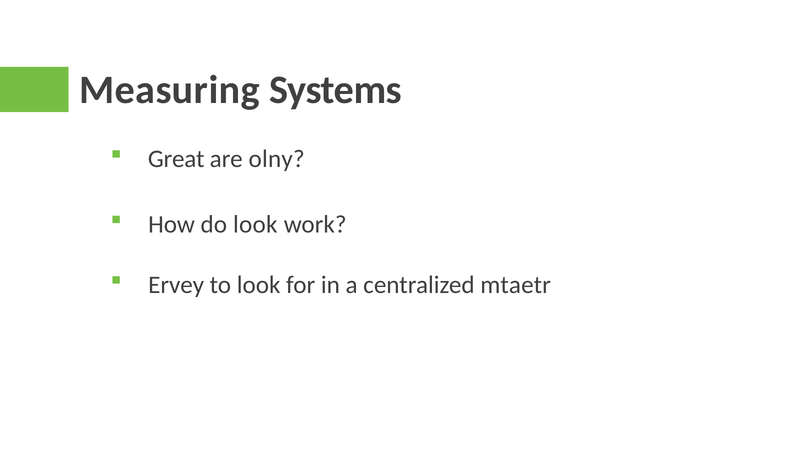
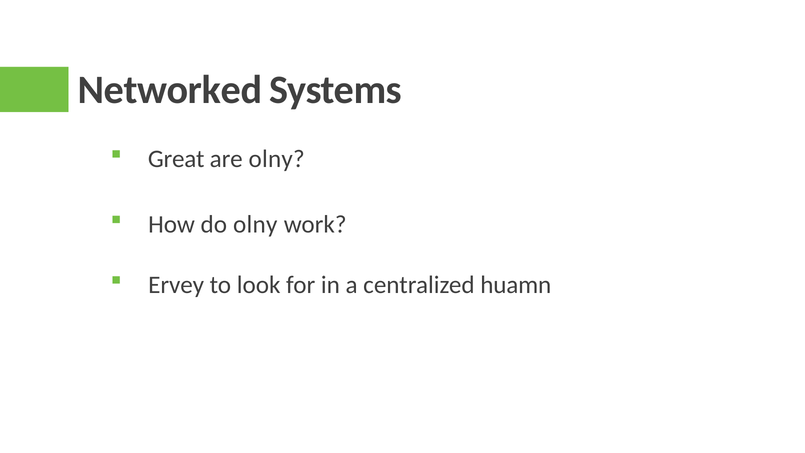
Measuring: Measuring -> Networked (170, 90)
do look: look -> olny (255, 224)
mtaetr: mtaetr -> huamn (516, 285)
